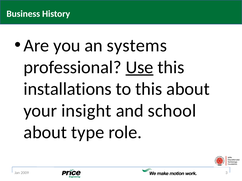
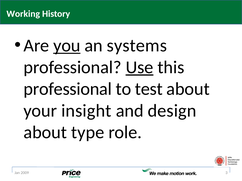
Business: Business -> Working (23, 14)
you underline: none -> present (67, 46)
installations: installations -> professional (68, 89)
to this: this -> test (149, 89)
school: school -> design (172, 111)
